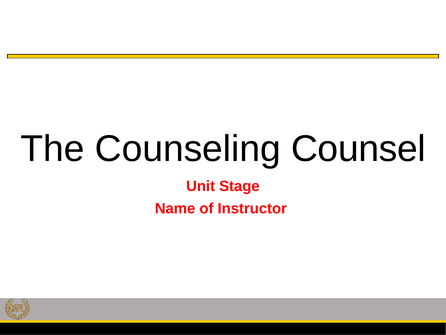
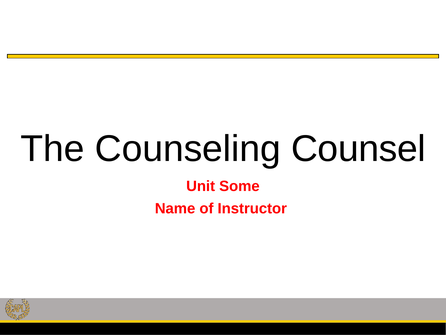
Stage: Stage -> Some (239, 186)
